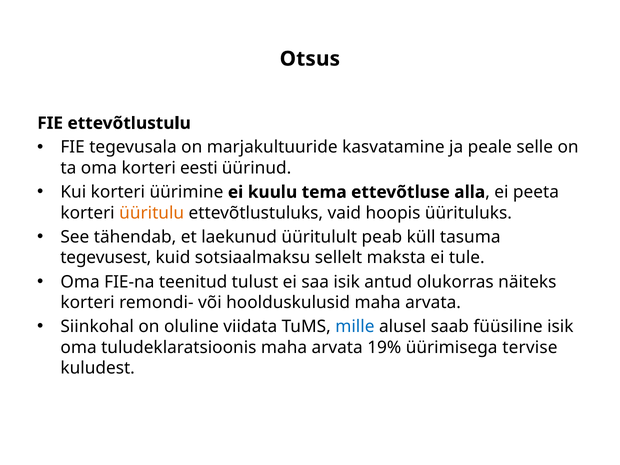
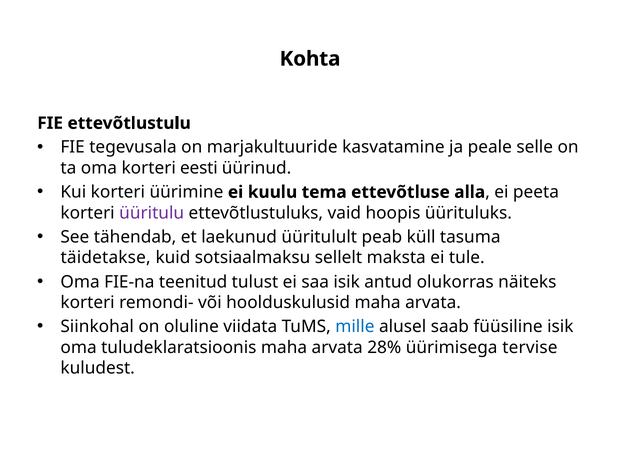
Otsus: Otsus -> Kohta (310, 59)
üüritulu colour: orange -> purple (152, 213)
tegevusest: tegevusest -> täidetakse (106, 258)
19%: 19% -> 28% (384, 347)
